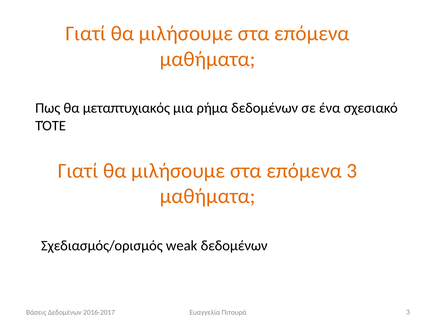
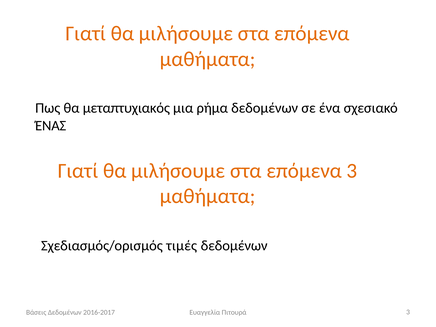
ΤΌΤΕ: ΤΌΤΕ -> ΈΝΑΣ (51, 126)
weak: weak -> τιμές (182, 246)
